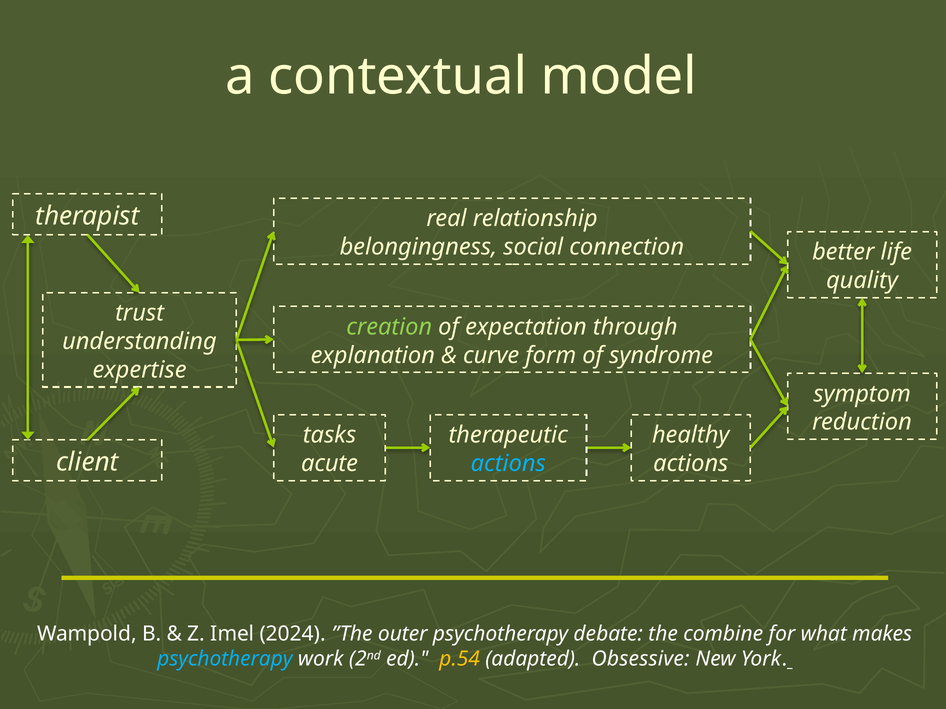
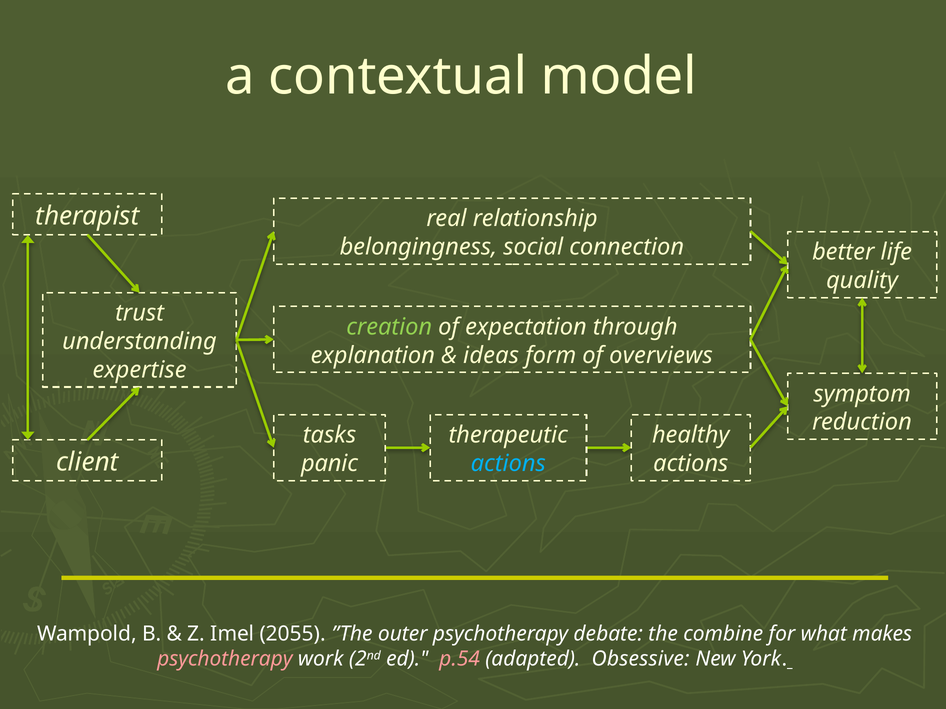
curve: curve -> ideas (491, 355)
syndrome: syndrome -> overviews (661, 355)
acute: acute -> panic (330, 464)
2024: 2024 -> 2055 (293, 634)
psychotherapy colour: light blue -> pink (225, 659)
p.54 colour: yellow -> pink (460, 659)
